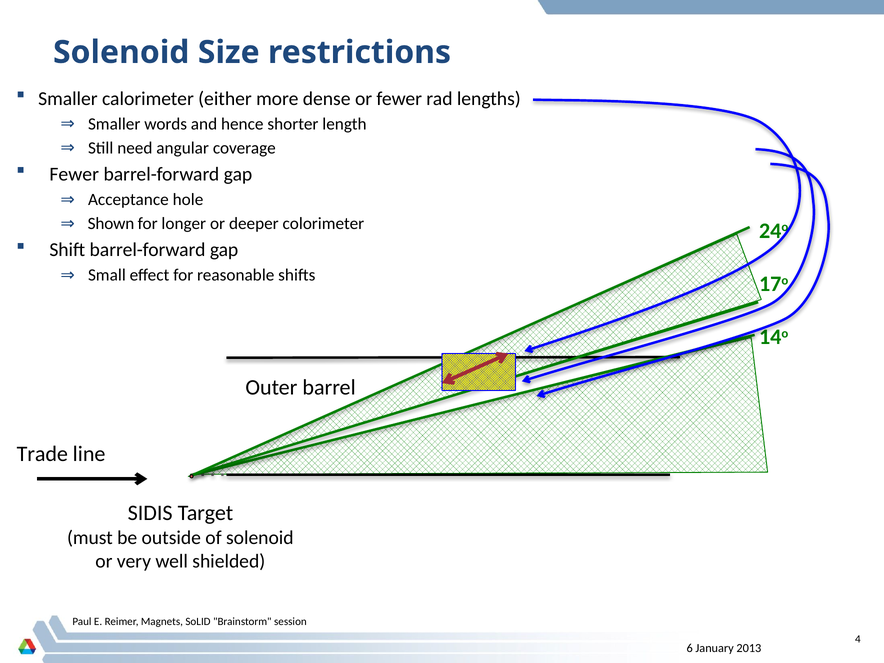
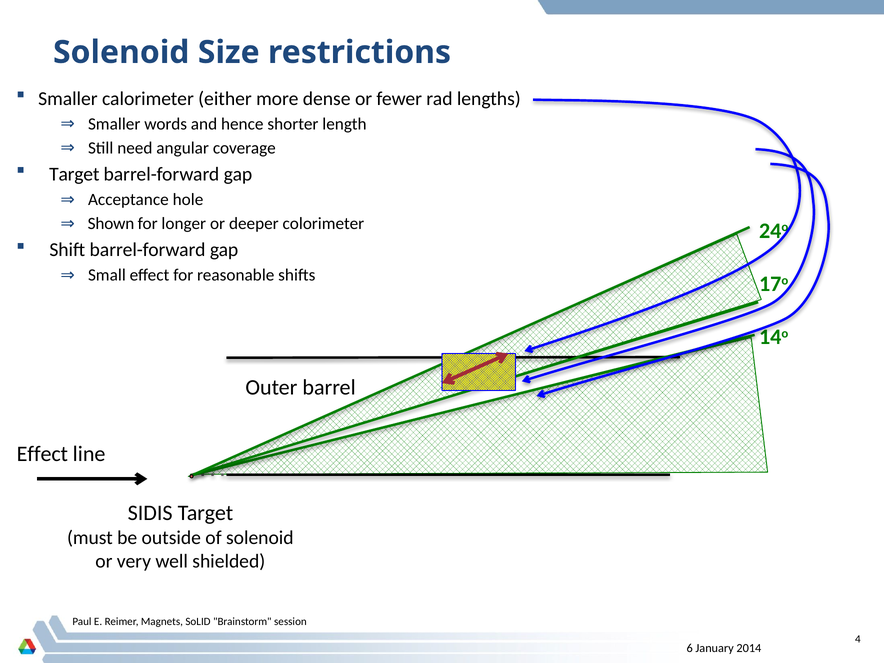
Fewer: Fewer -> Target (74, 174)
Trade: Trade -> Effect (42, 454)
2013: 2013 -> 2014 (749, 648)
